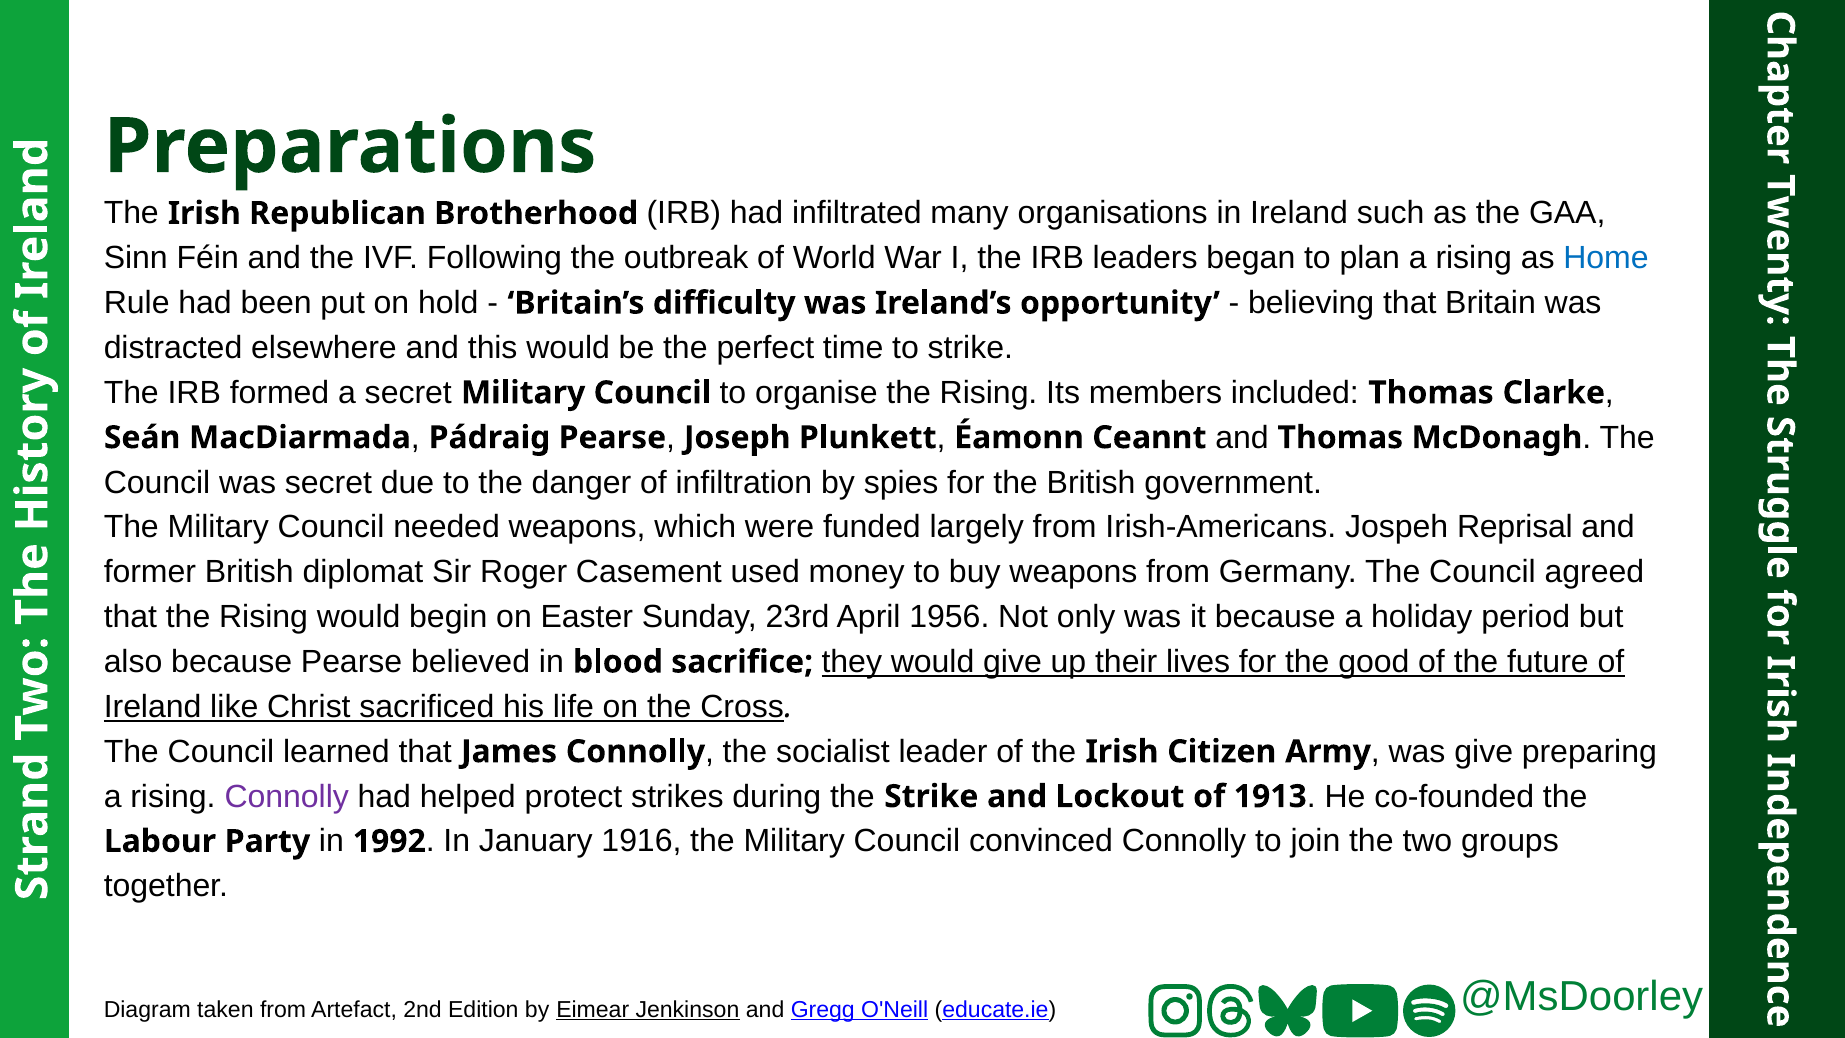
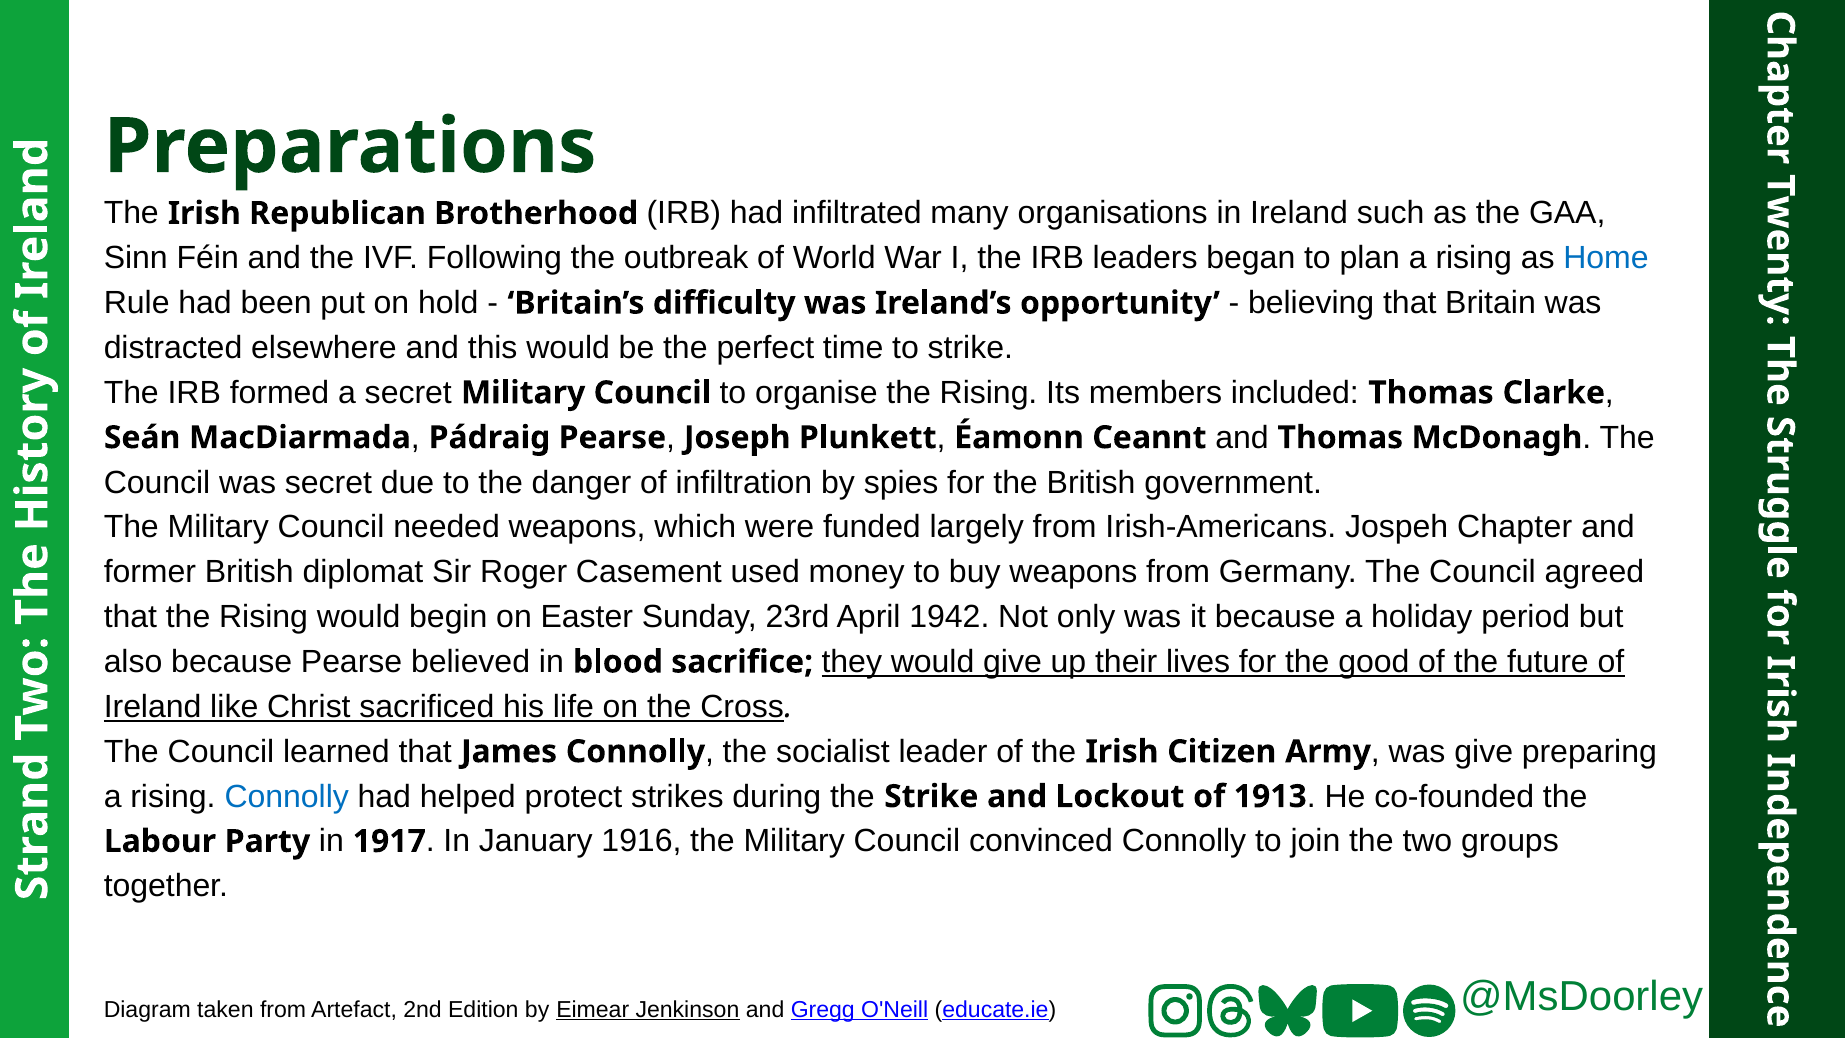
Reprisal: Reprisal -> Chapter (1515, 527)
1956: 1956 -> 1942 (949, 617)
Connolly colour: purple -> blue (287, 796)
1992: 1992 -> 1917 (389, 841)
